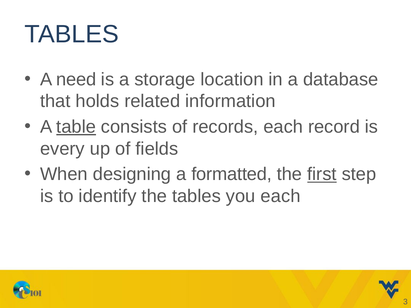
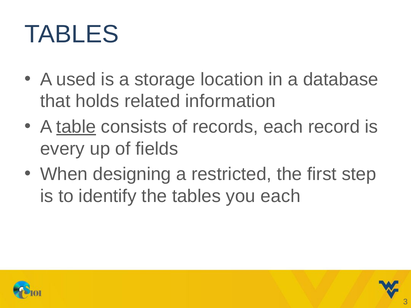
need: need -> used (76, 79)
formatted: formatted -> restricted (232, 174)
first underline: present -> none (322, 174)
